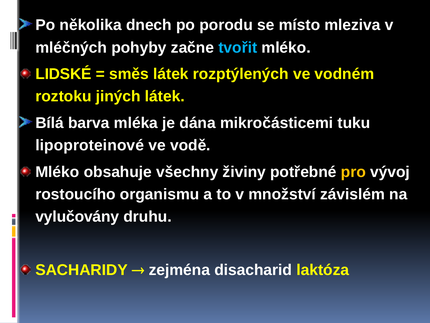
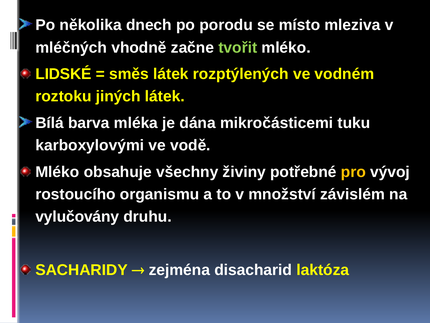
pohyby: pohyby -> vhodně (139, 47)
tvořit colour: light blue -> light green (238, 47)
lipoproteinové: lipoproteinové -> karboxylovými (90, 145)
